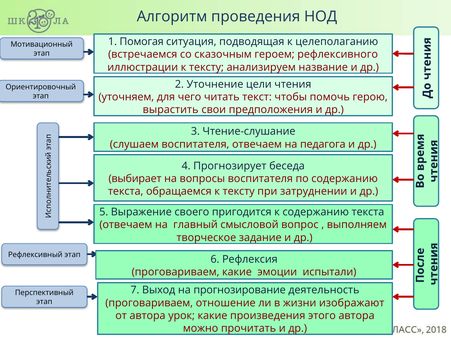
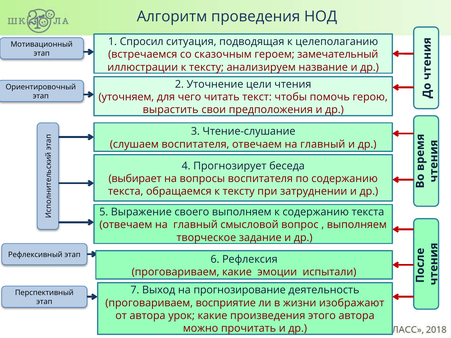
Помогая: Помогая -> Спросил (142, 42)
рефлексивного: рефлексивного -> замечательный (338, 54)
воспитателя отвечаем на педагога: педагога -> главный (323, 144)
своего пригодится: пригодится -> выполняем (242, 212)
отношение: отношение -> восприятие (226, 303)
